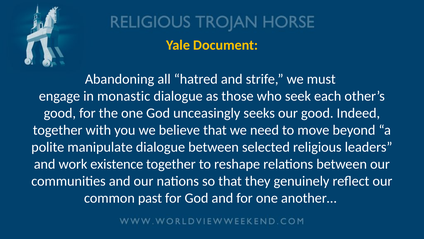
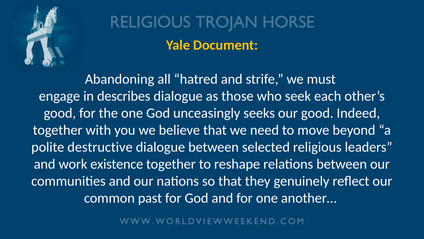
monastic: monastic -> describes (124, 96)
manipulate: manipulate -> destructive (100, 147)
